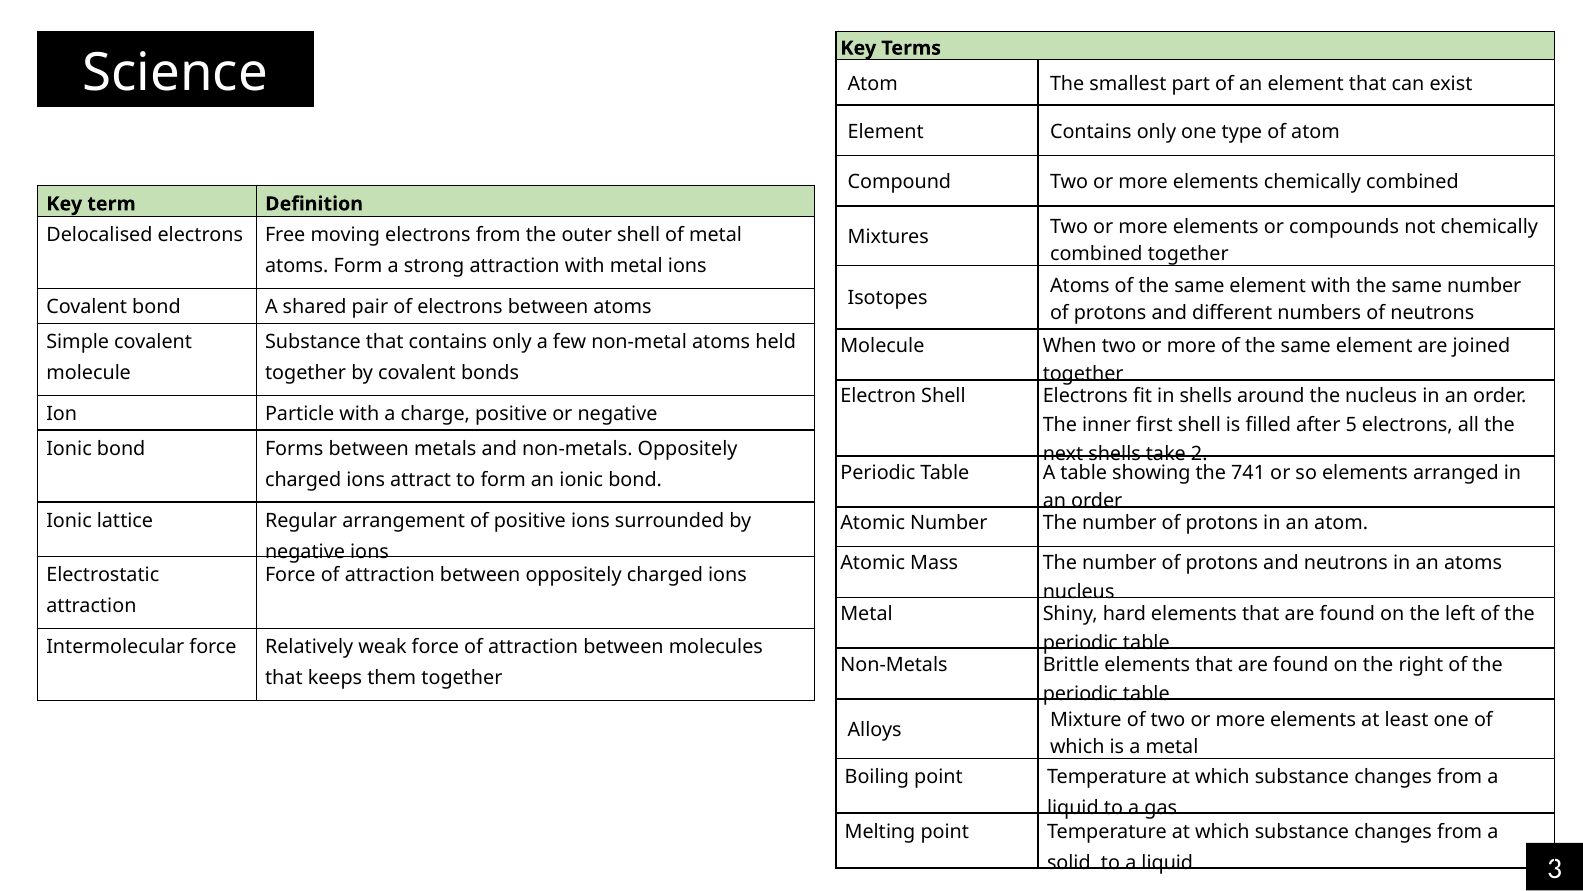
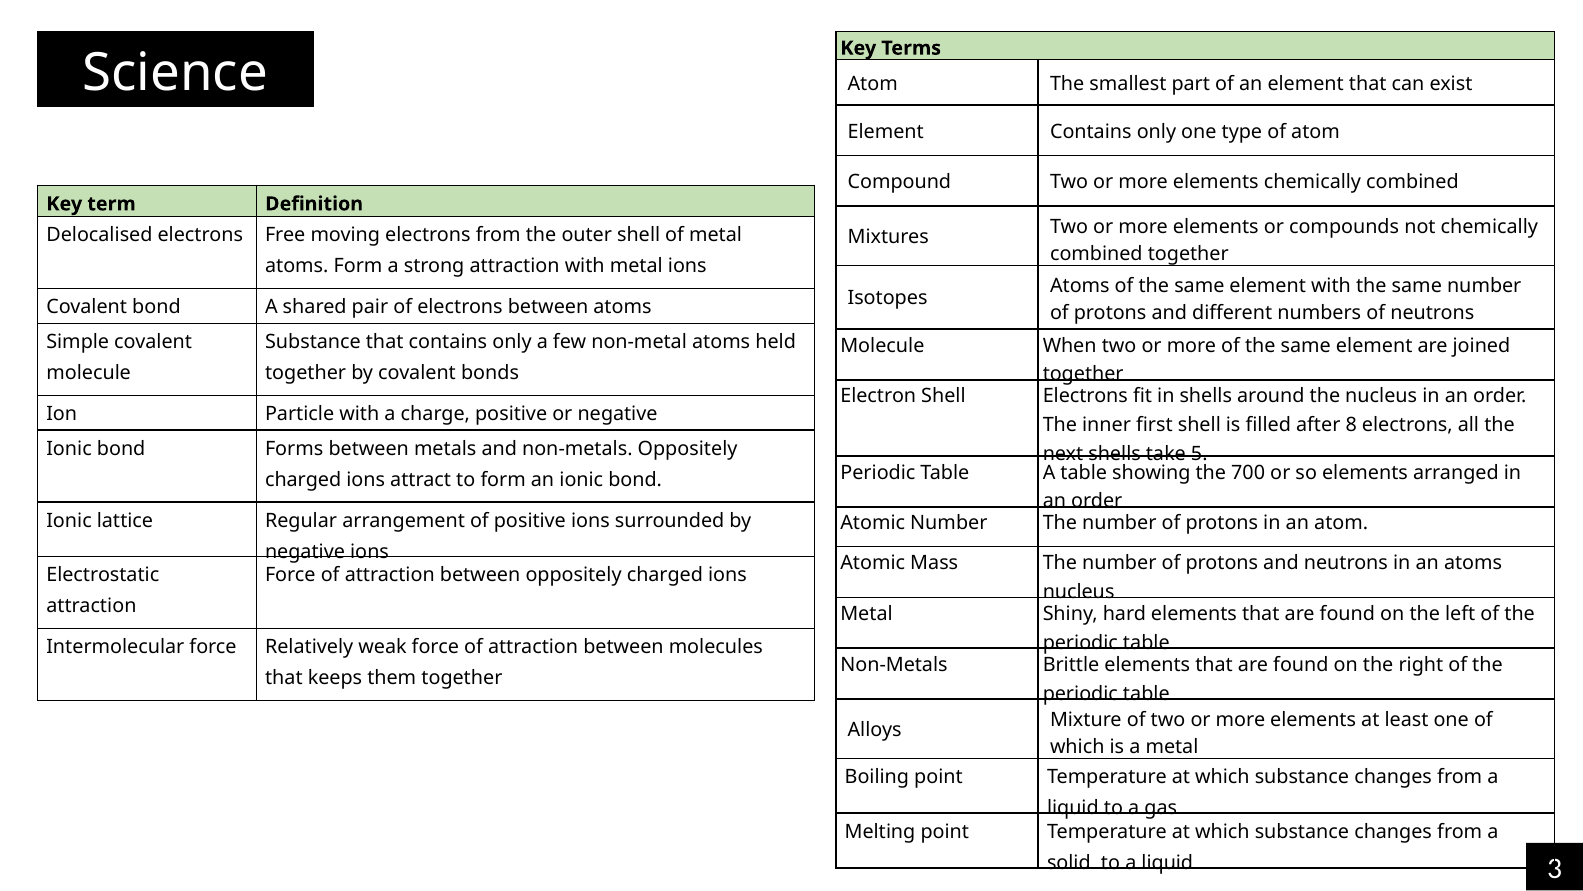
5: 5 -> 8 (1351, 425)
2: 2 -> 5 (1199, 454)
741: 741 -> 700 (1248, 472)
